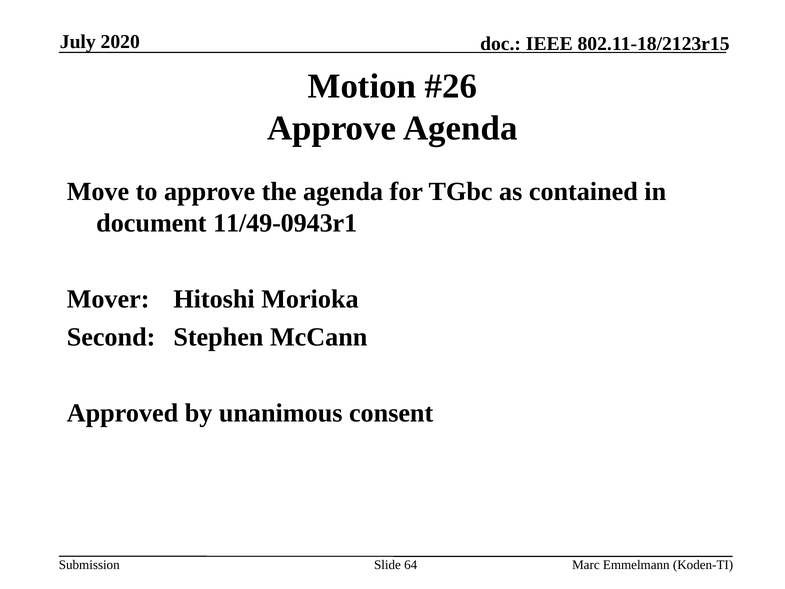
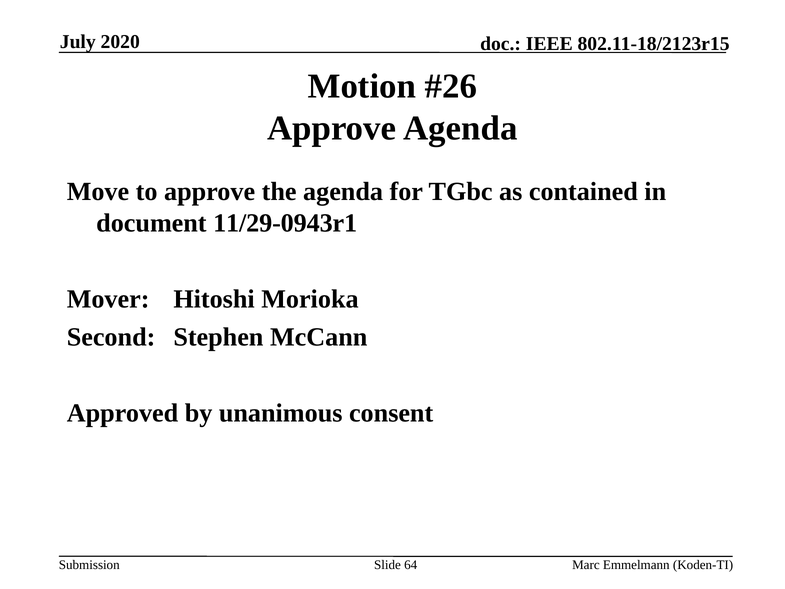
11/49-0943r1: 11/49-0943r1 -> 11/29-0943r1 (285, 223)
